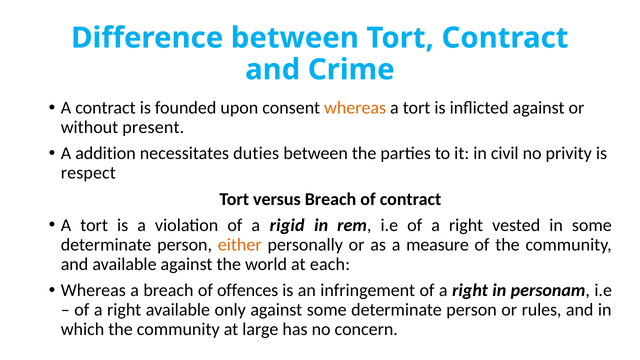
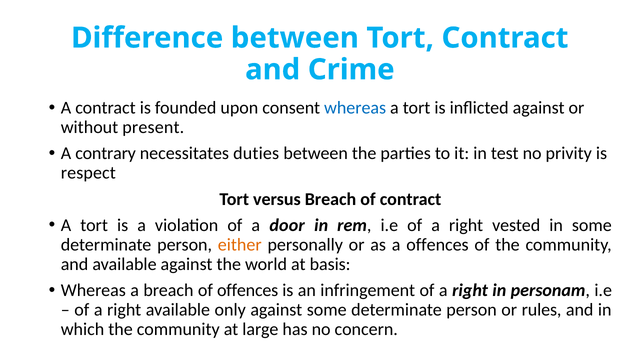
whereas colour: orange -> blue (355, 108)
addition: addition -> contrary (106, 153)
civil: civil -> test (505, 153)
rigid: rigid -> door (287, 225)
a measure: measure -> offences (437, 245)
each: each -> basis (330, 264)
